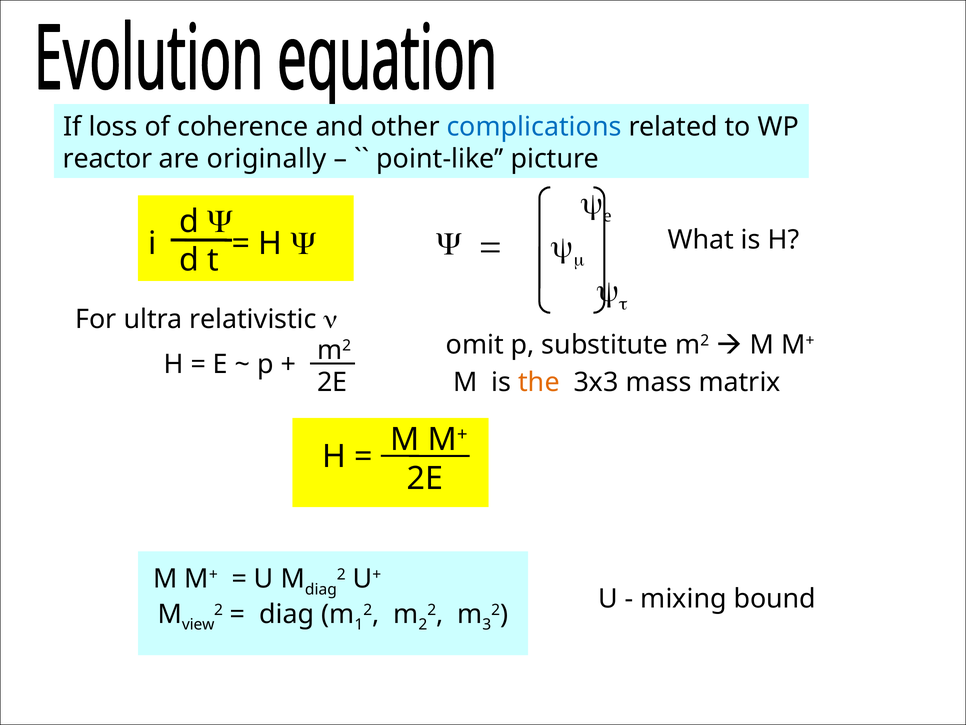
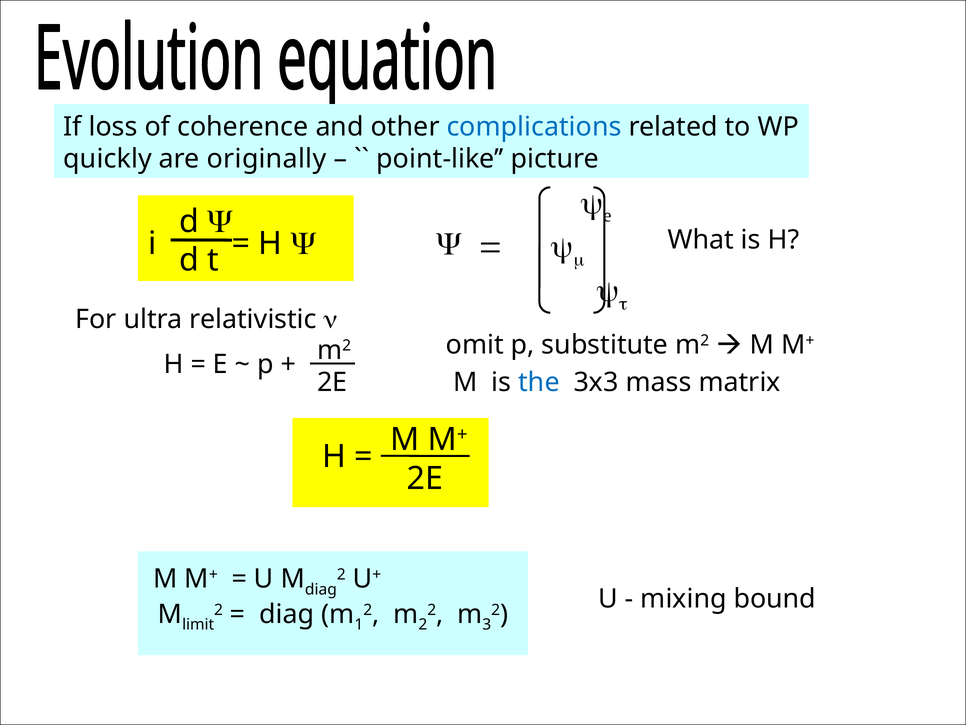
reactor: reactor -> quickly (108, 159)
the colour: orange -> blue (539, 382)
view: view -> limit (198, 624)
